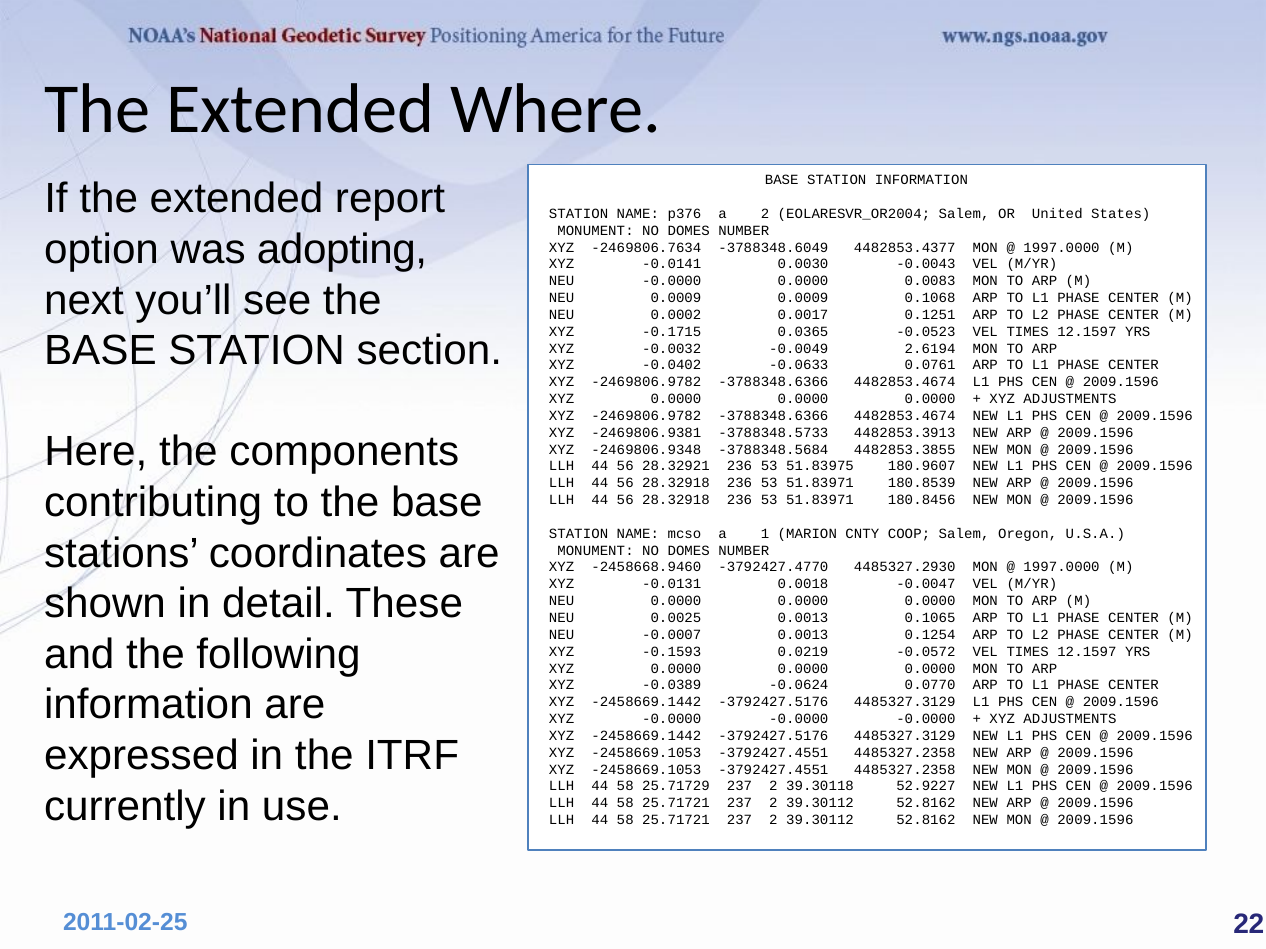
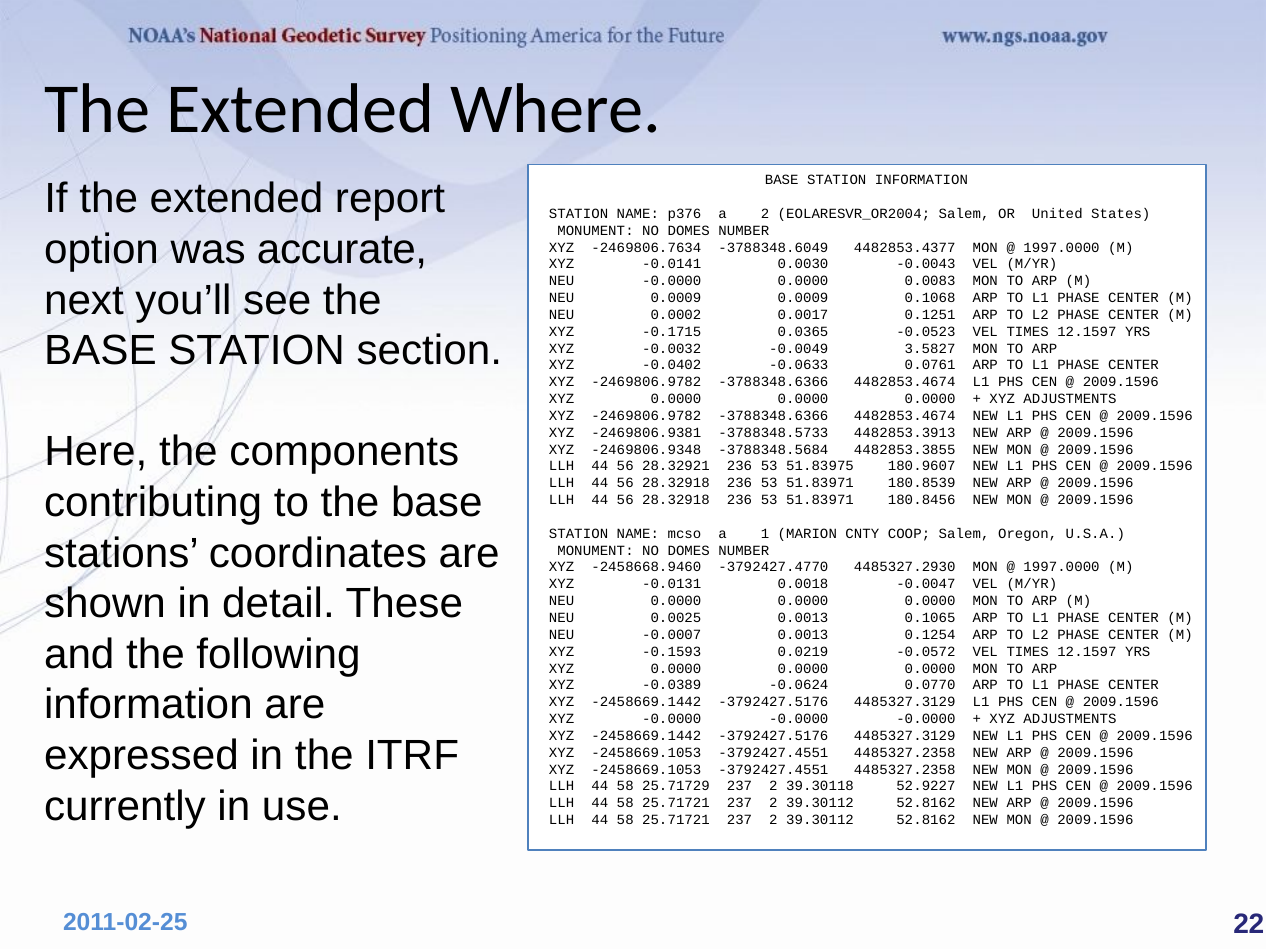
adopting: adopting -> accurate (342, 250)
2.6194: 2.6194 -> 3.5827 (930, 349)
